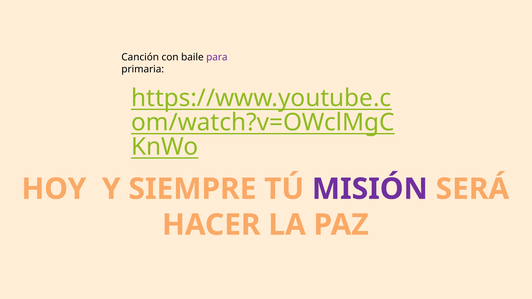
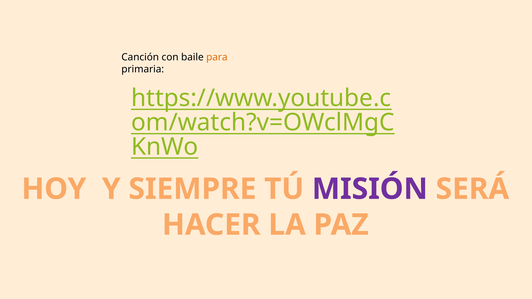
para colour: purple -> orange (217, 57)
